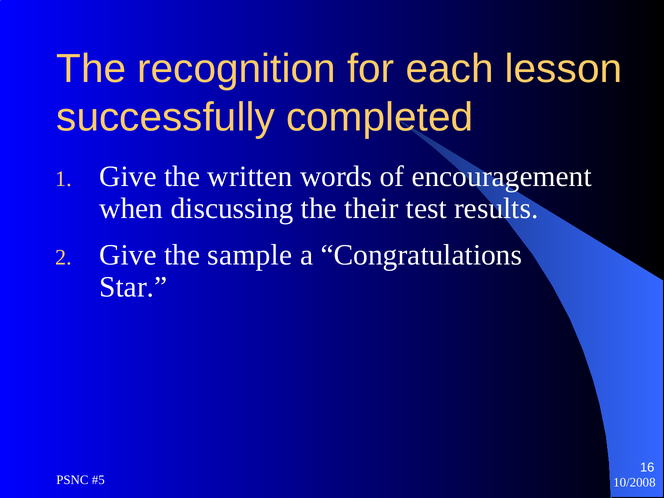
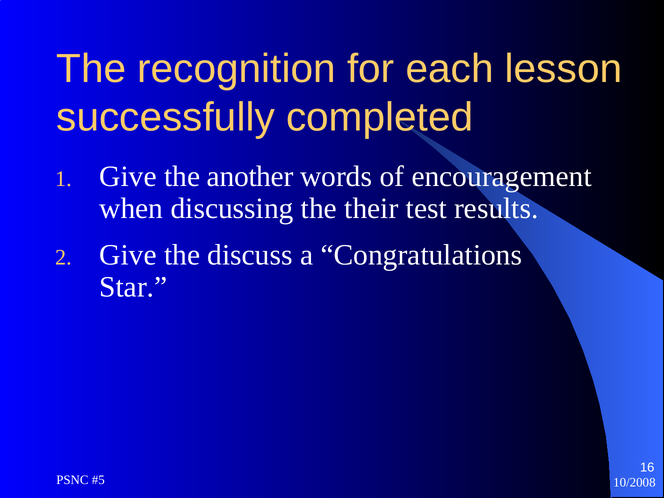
written: written -> another (250, 177)
sample: sample -> discuss (250, 255)
